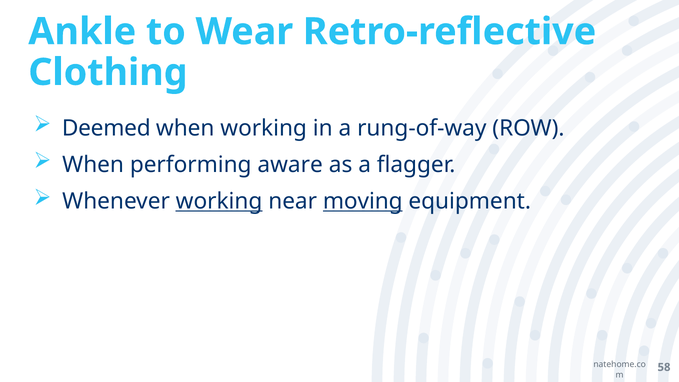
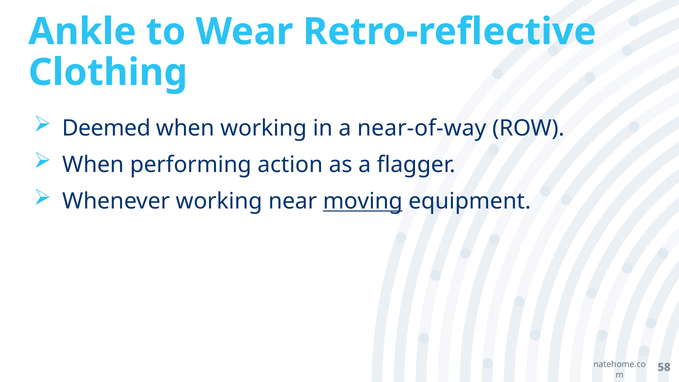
rung-of-way: rung-of-way -> near-of-way (422, 128)
aware: aware -> action (290, 165)
working underline: present -> none (219, 201)
